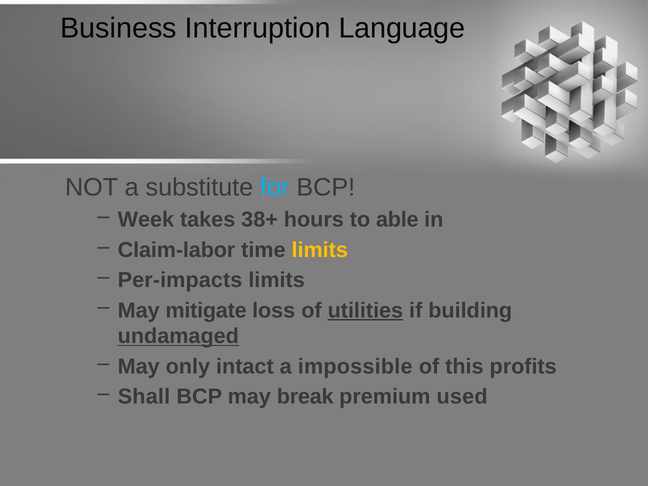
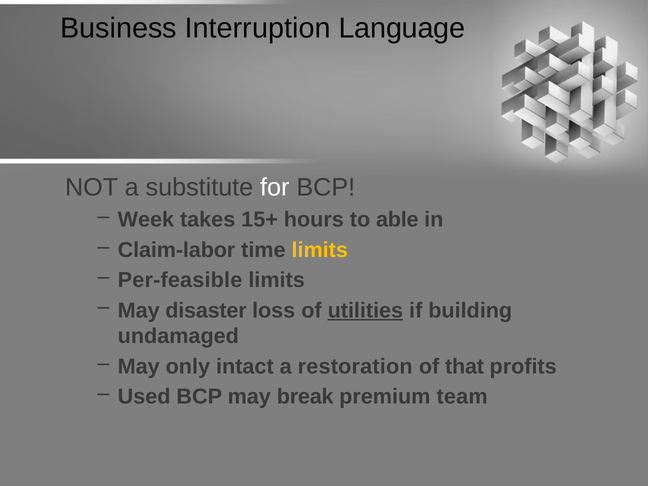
for colour: light blue -> white (275, 188)
38+: 38+ -> 15+ (260, 220)
Per-impacts: Per-impacts -> Per-feasible (180, 280)
mitigate: mitigate -> disaster (206, 310)
undamaged underline: present -> none (178, 336)
impossible: impossible -> restoration (355, 367)
this: this -> that (465, 367)
Shall: Shall -> Used (144, 397)
used: used -> team (462, 397)
